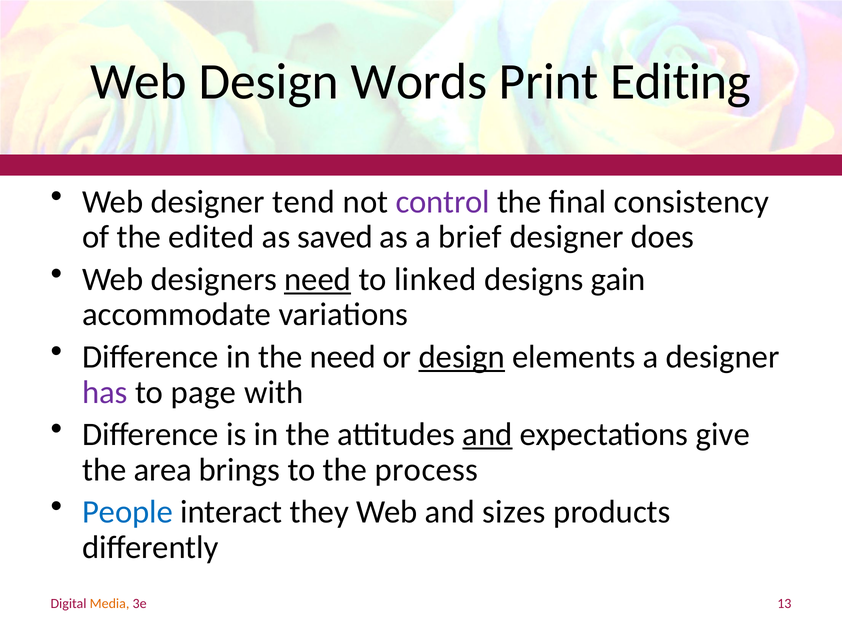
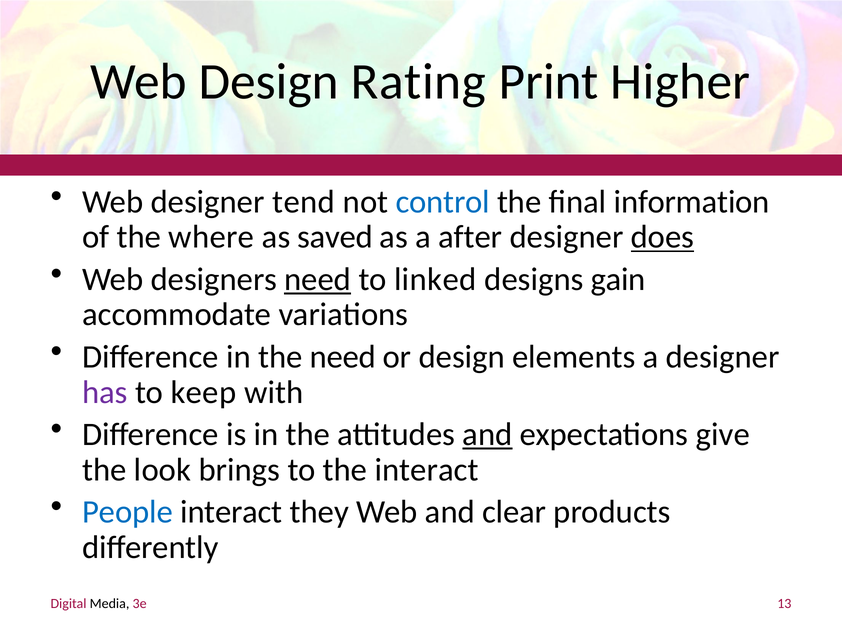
Words: Words -> Rating (419, 82)
Editing: Editing -> Higher (680, 82)
control colour: purple -> blue (443, 202)
consistency: consistency -> information (692, 202)
edited: edited -> where (211, 237)
brief: brief -> after (470, 237)
does underline: none -> present (663, 237)
design underline: present -> none (462, 357)
page: page -> keep (203, 392)
area: area -> look (163, 469)
the process: process -> interact (427, 469)
sizes: sizes -> clear (514, 511)
Media colour: orange -> black (110, 603)
